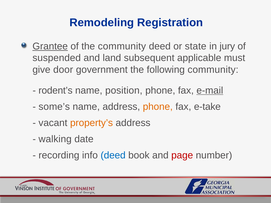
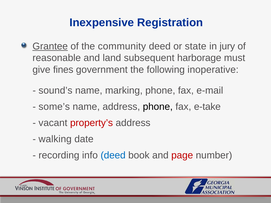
Remodeling: Remodeling -> Inexpensive (102, 23)
suspended: suspended -> reasonable (57, 58)
applicable: applicable -> harborage (199, 58)
door: door -> fines (63, 70)
following community: community -> inoperative (213, 70)
rodent’s: rodent’s -> sound’s (55, 91)
position: position -> marking (124, 91)
e-mail underline: present -> none (210, 91)
phone colour: orange -> black (158, 107)
property’s colour: orange -> red (92, 123)
